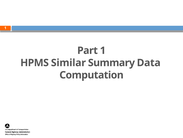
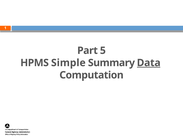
Part 1: 1 -> 5 (103, 50)
Similar: Similar -> Simple (68, 62)
Data underline: none -> present (149, 62)
